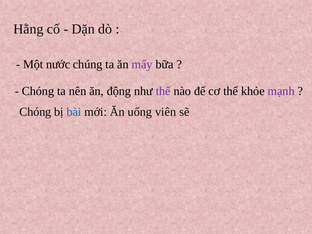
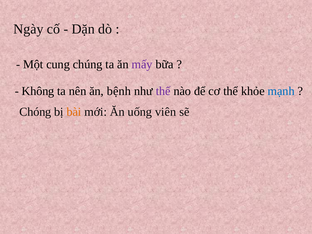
Hằng: Hằng -> Ngày (28, 29)
nước: nước -> cung (58, 64)
Chóng: Chóng -> Không (38, 91)
động: động -> bệnh (119, 91)
mạnh colour: purple -> blue (281, 91)
bài colour: blue -> orange (74, 112)
